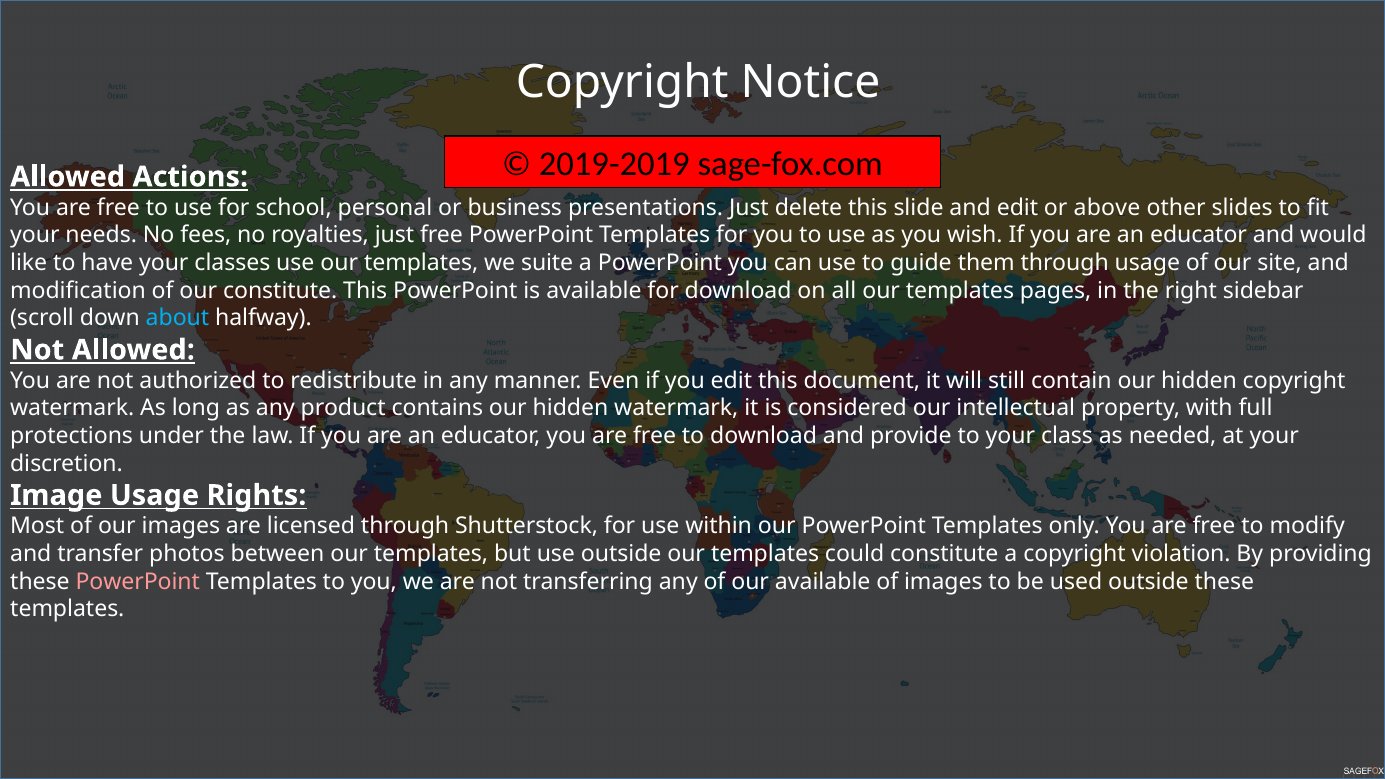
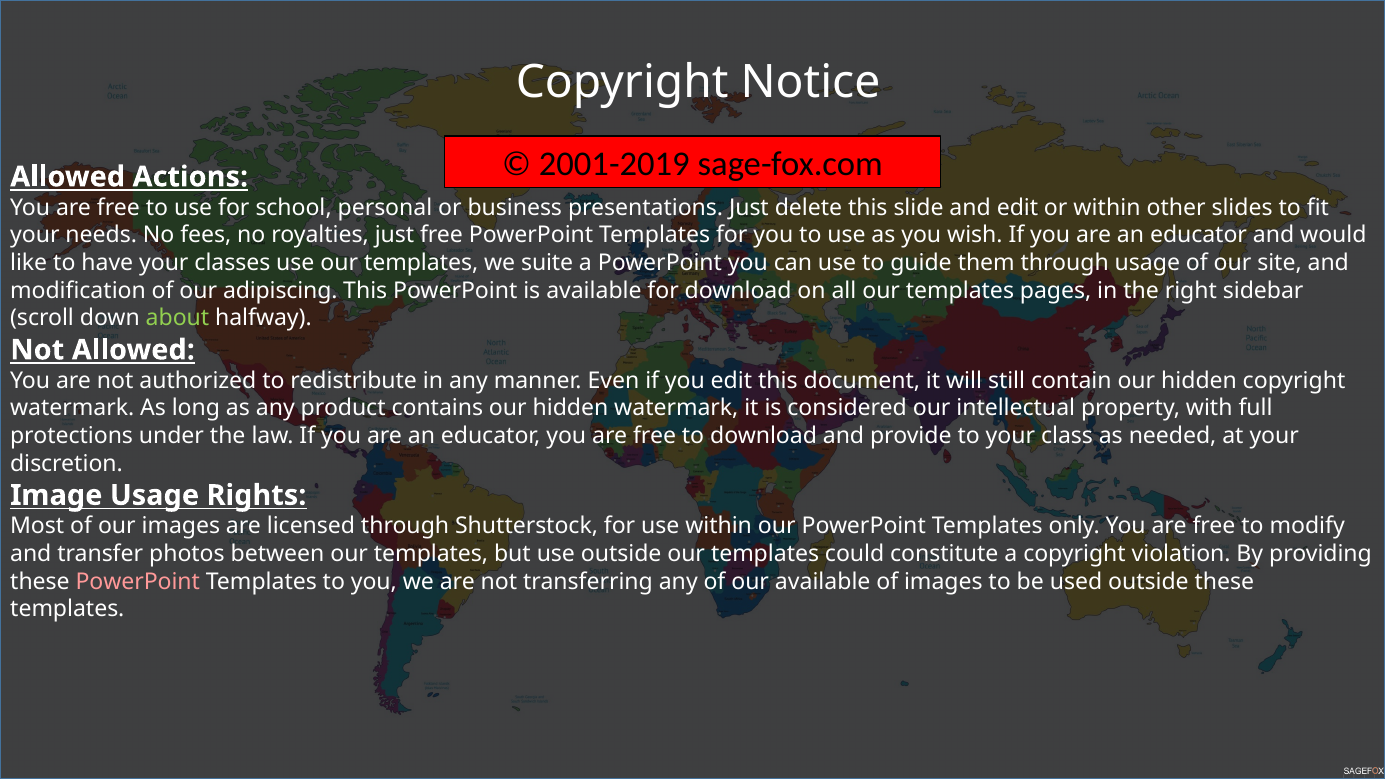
2019-2019: 2019-2019 -> 2001-2019 (614, 164)
or above: above -> within (1107, 208)
our constitute: constitute -> adipiscing (280, 291)
about colour: light blue -> light green (177, 318)
